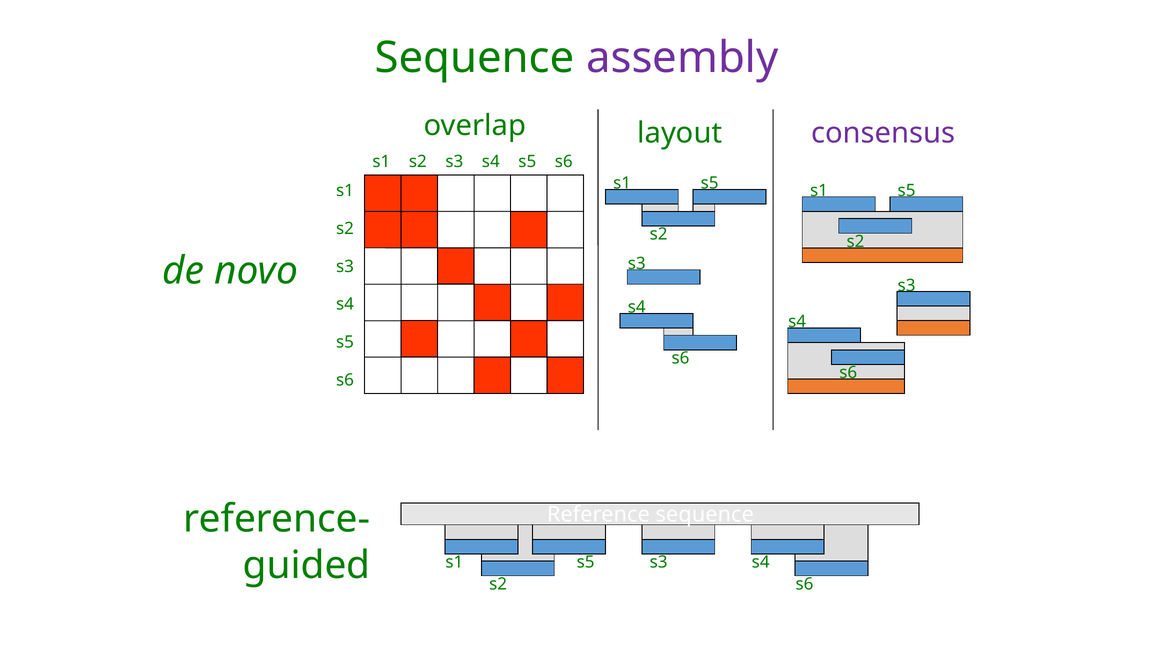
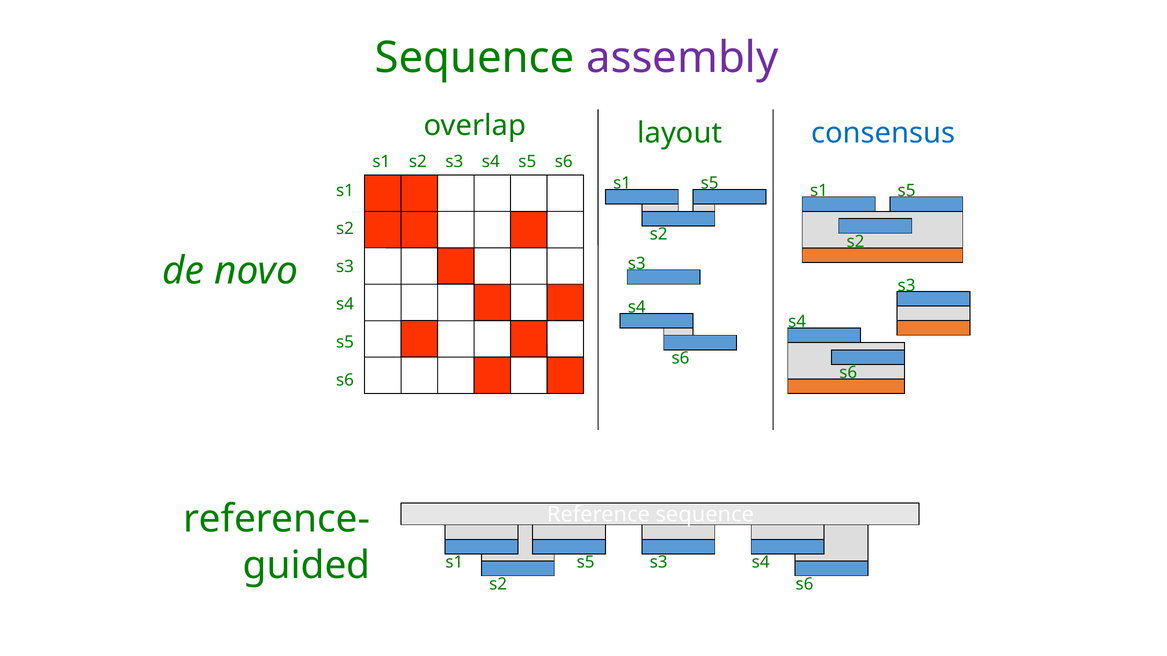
consensus colour: purple -> blue (883, 133)
